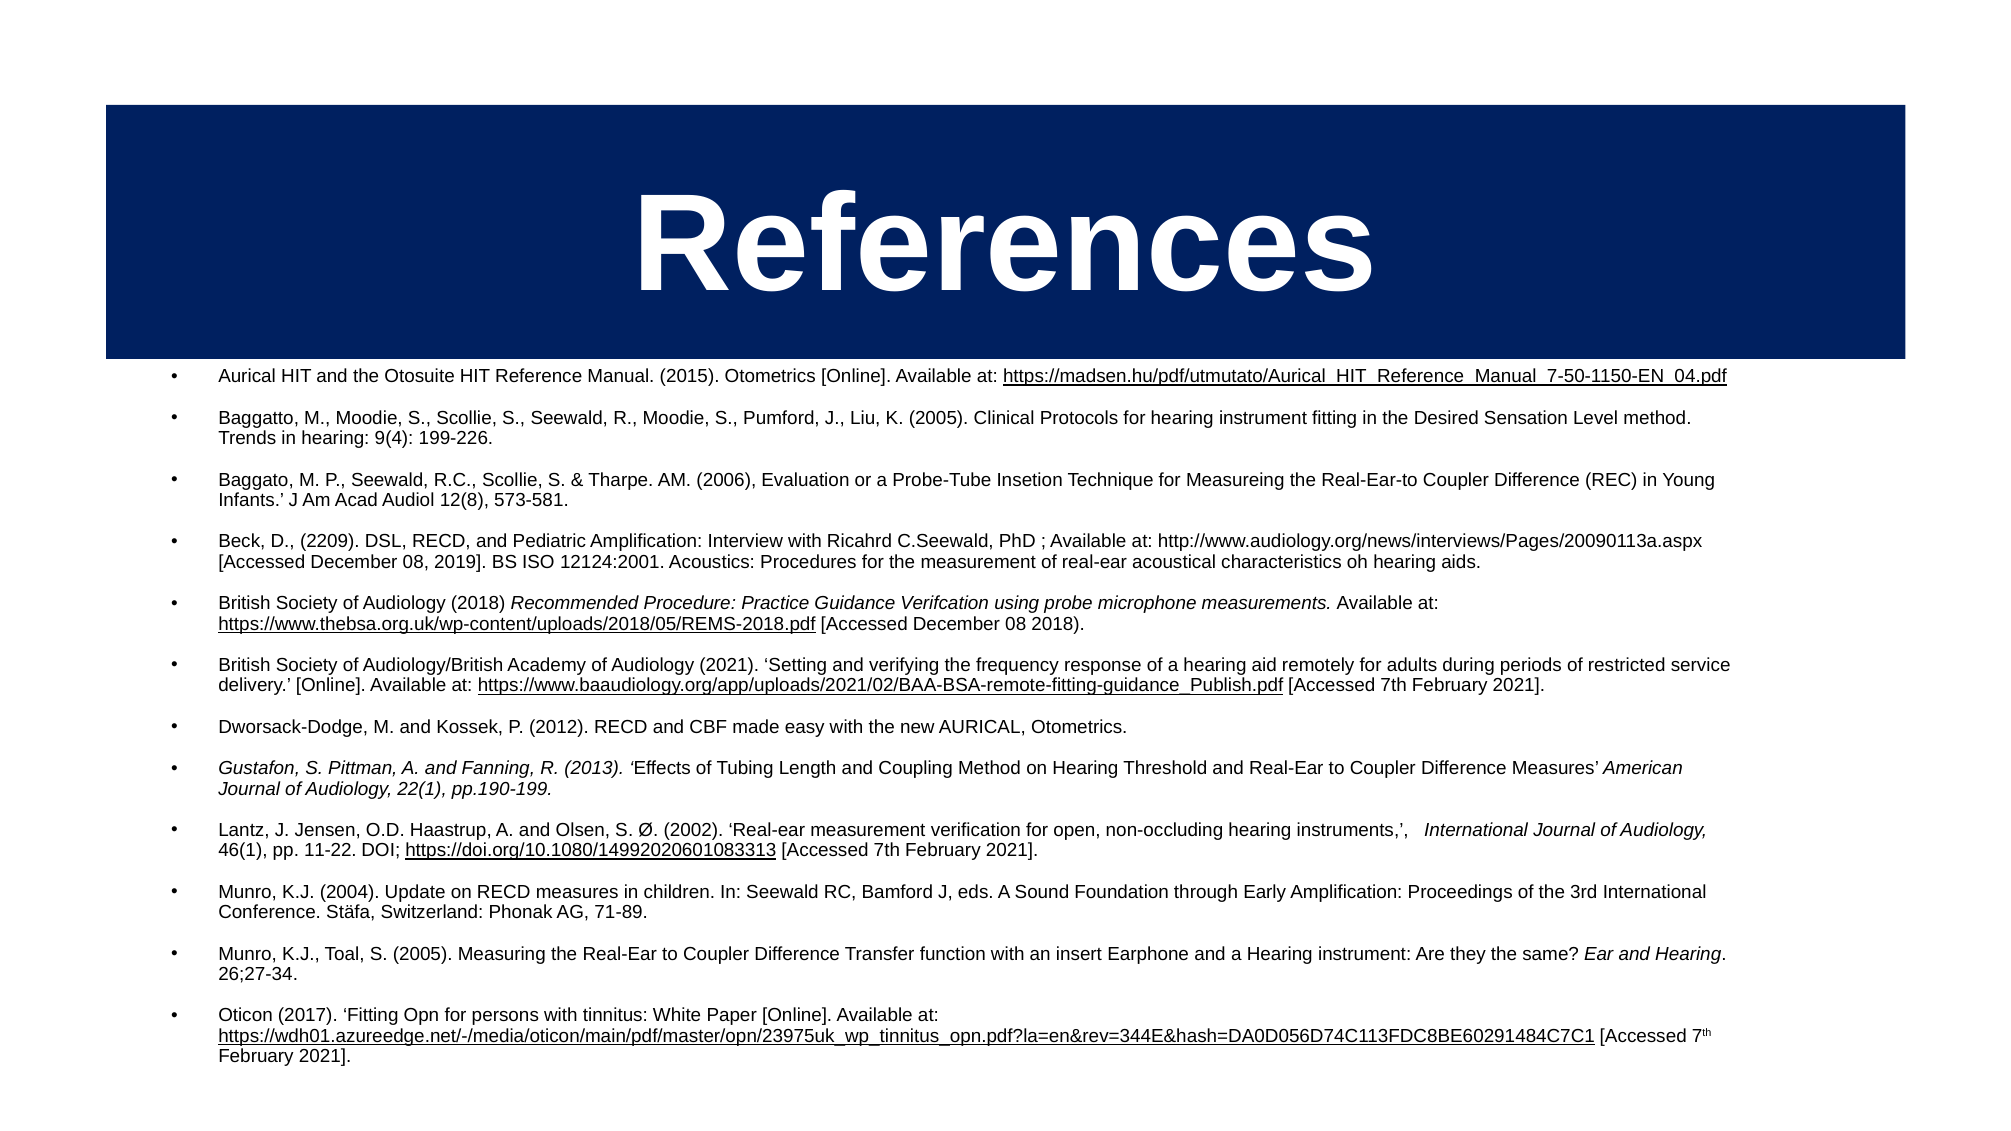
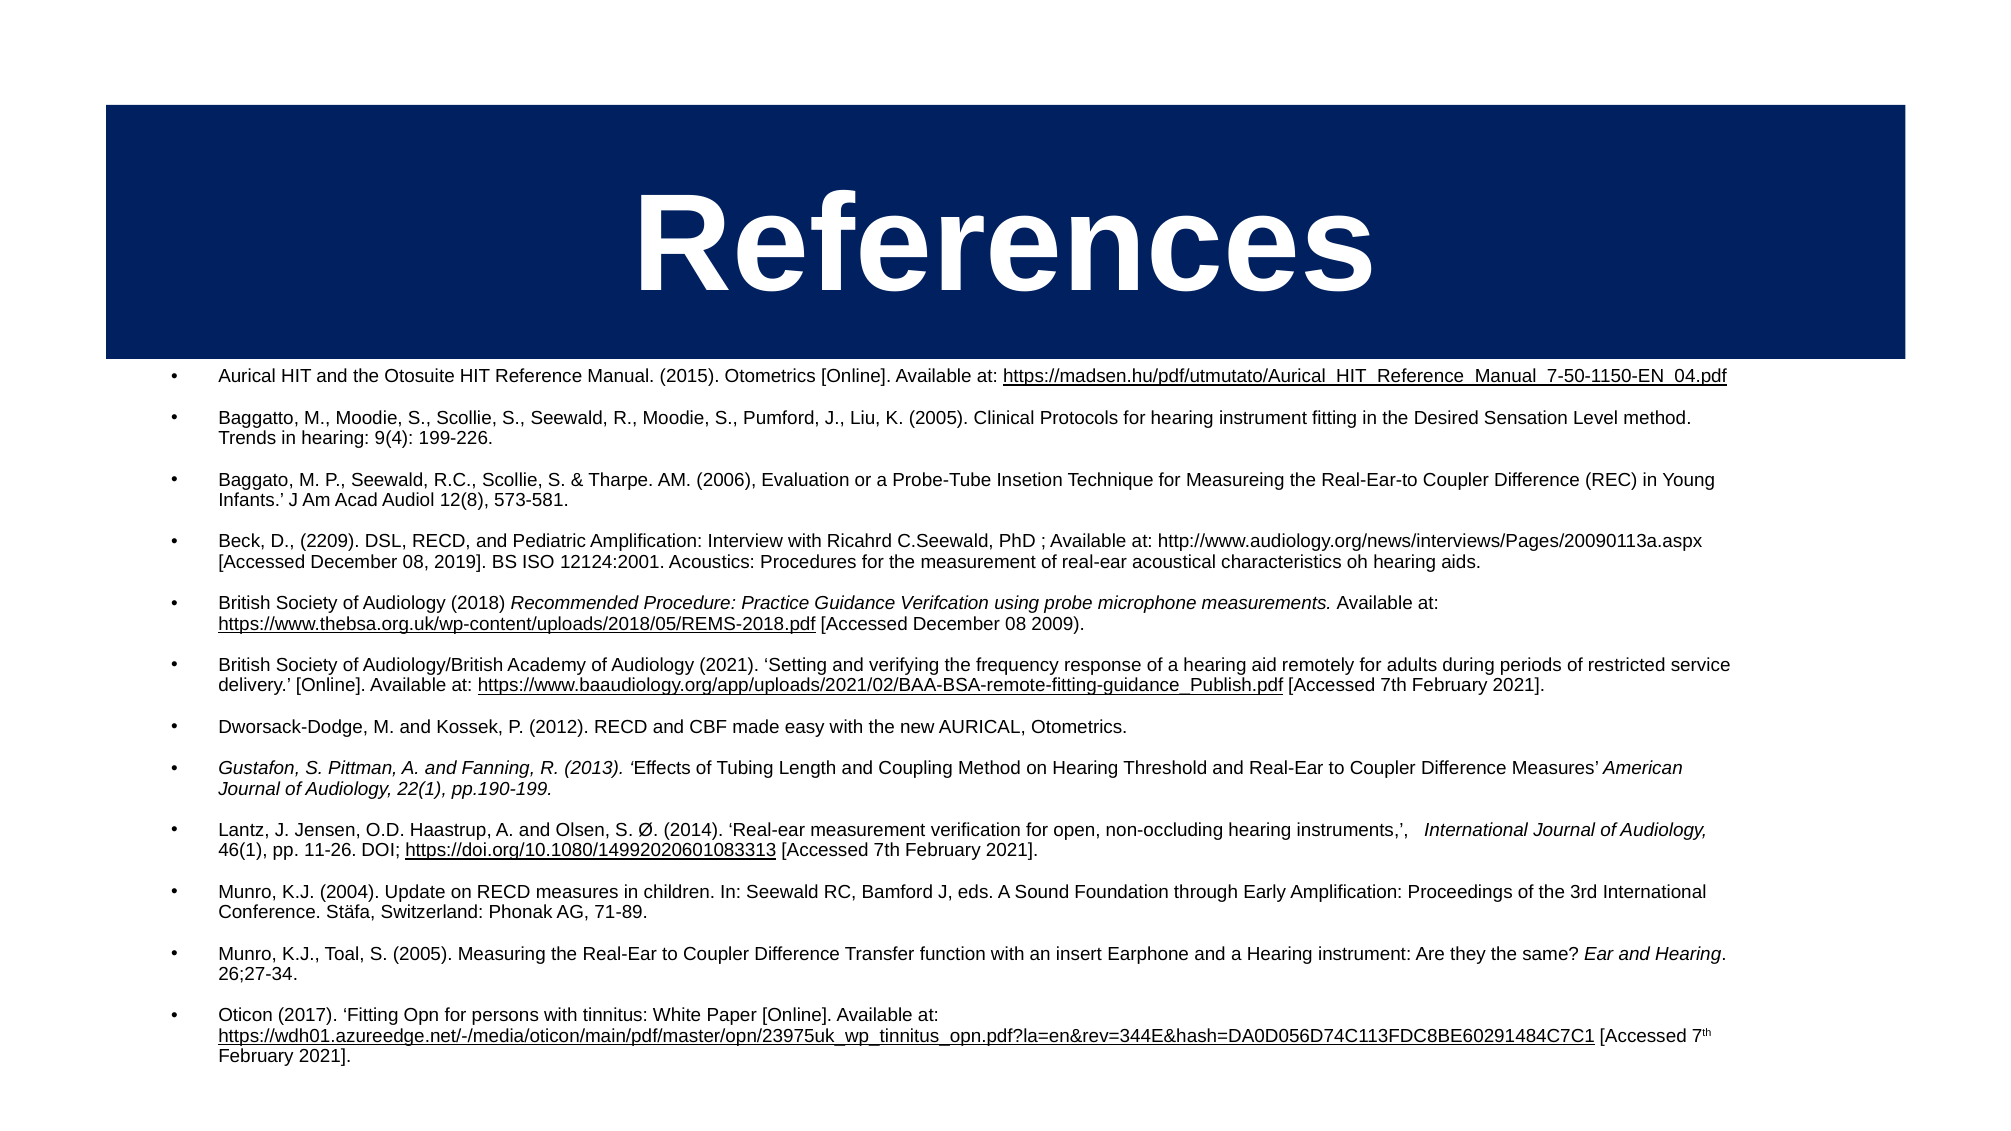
08 2018: 2018 -> 2009 (1058, 624)
2002: 2002 -> 2014 (693, 830)
11-22: 11-22 -> 11-26 (330, 851)
